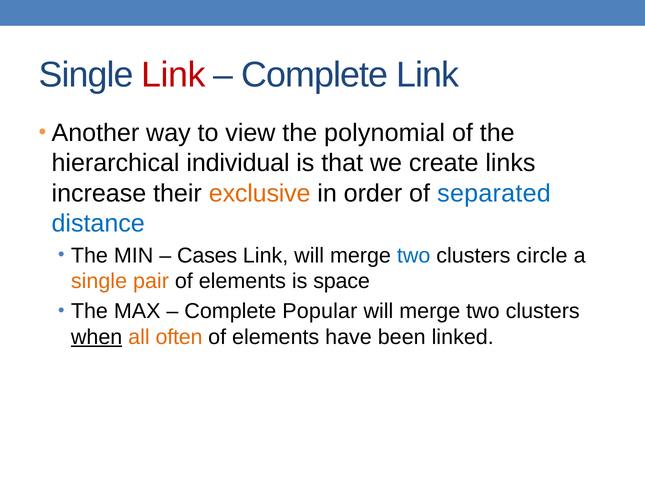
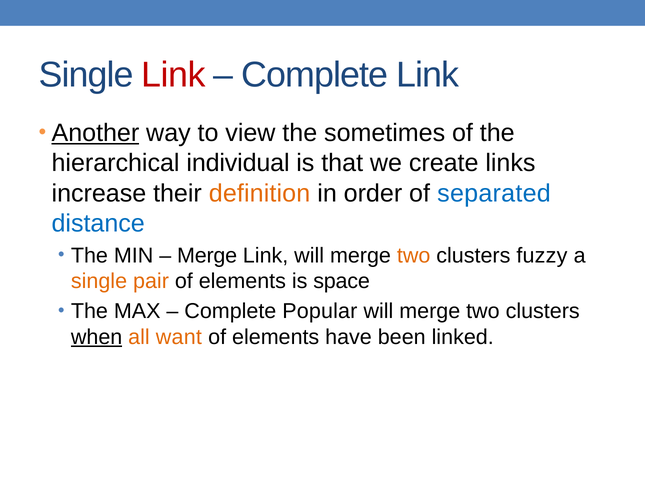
Another underline: none -> present (95, 133)
polynomial: polynomial -> sometimes (385, 133)
exclusive: exclusive -> definition (260, 193)
Cases: Cases -> Merge (207, 255)
two colour: blue -> orange (414, 255)
circle: circle -> fuzzy (542, 255)
often: often -> want (179, 337)
